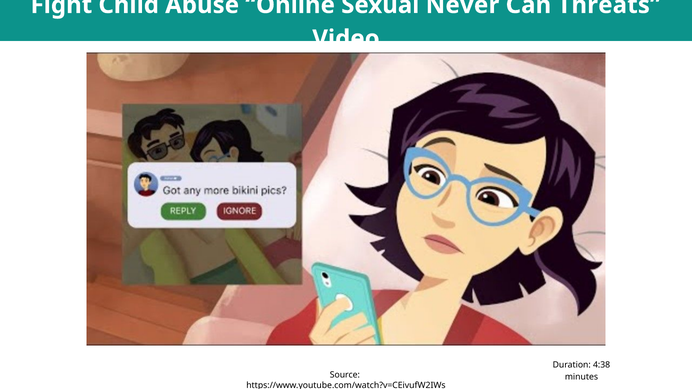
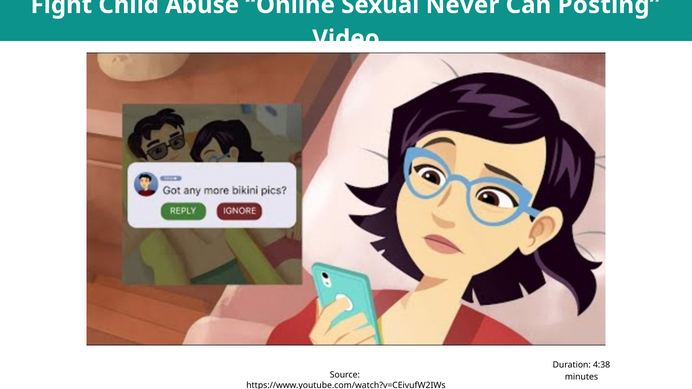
Threats: Threats -> Posting (609, 5)
